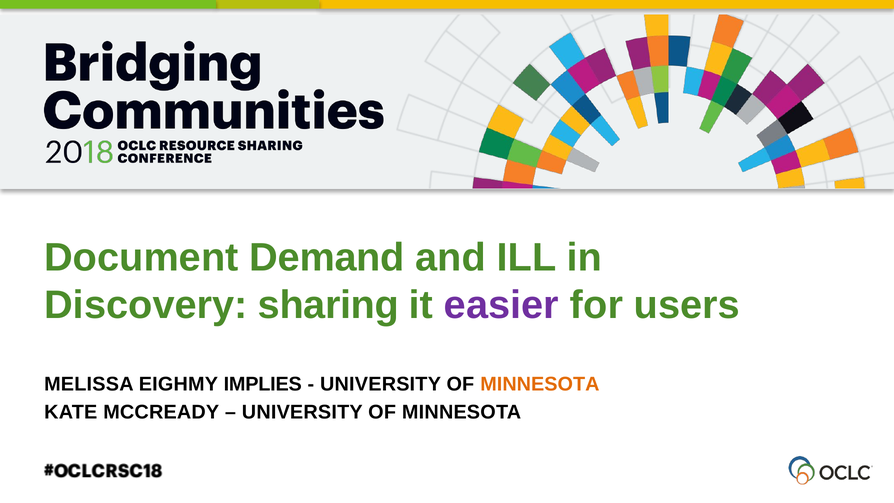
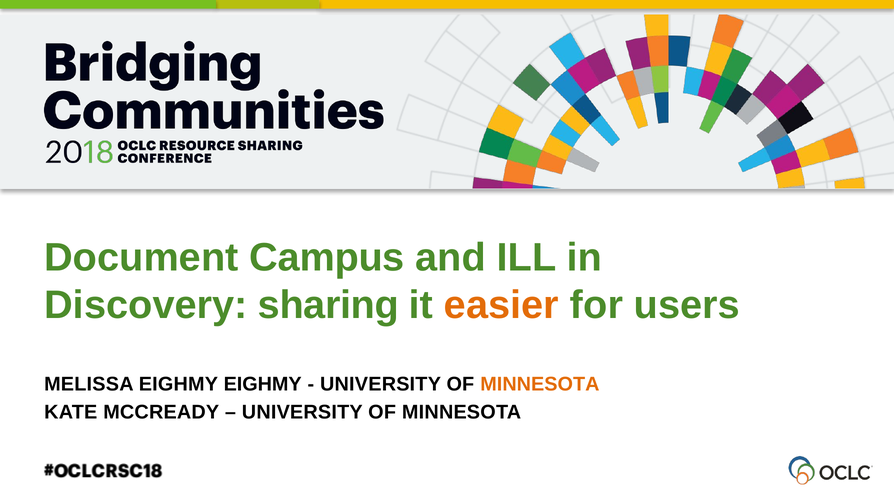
Demand: Demand -> Campus (327, 257)
easier colour: purple -> orange (501, 305)
EIGHMY IMPLIES: IMPLIES -> EIGHMY (263, 384)
